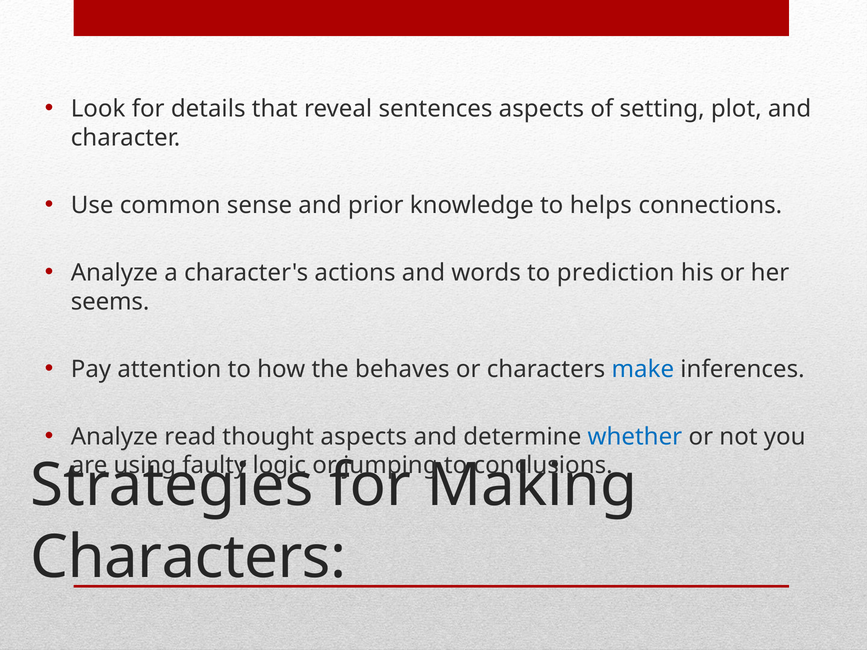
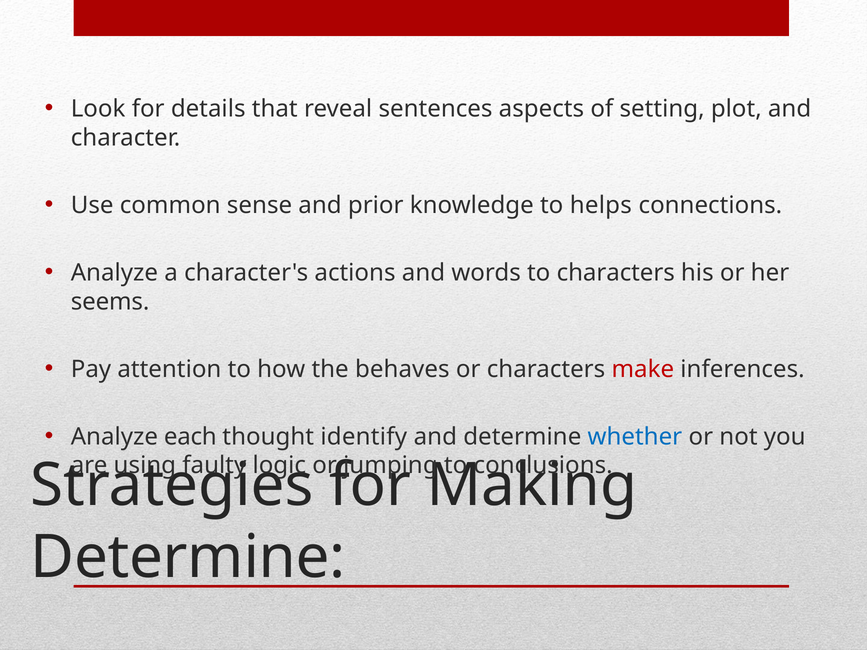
to prediction: prediction -> characters (616, 273)
make colour: blue -> red (643, 369)
read: read -> each (190, 437)
thought aspects: aspects -> identify (364, 437)
Characters: Characters -> Determine (188, 558)
